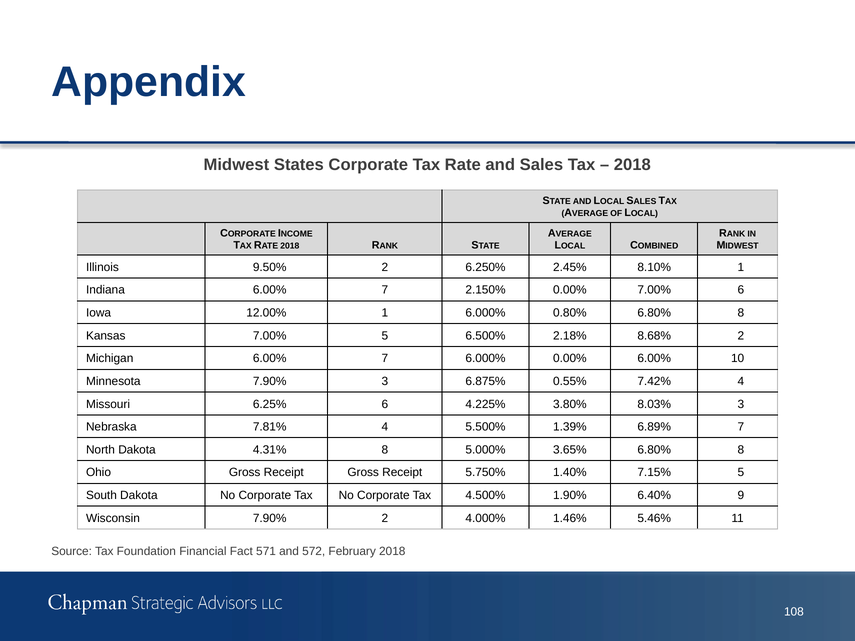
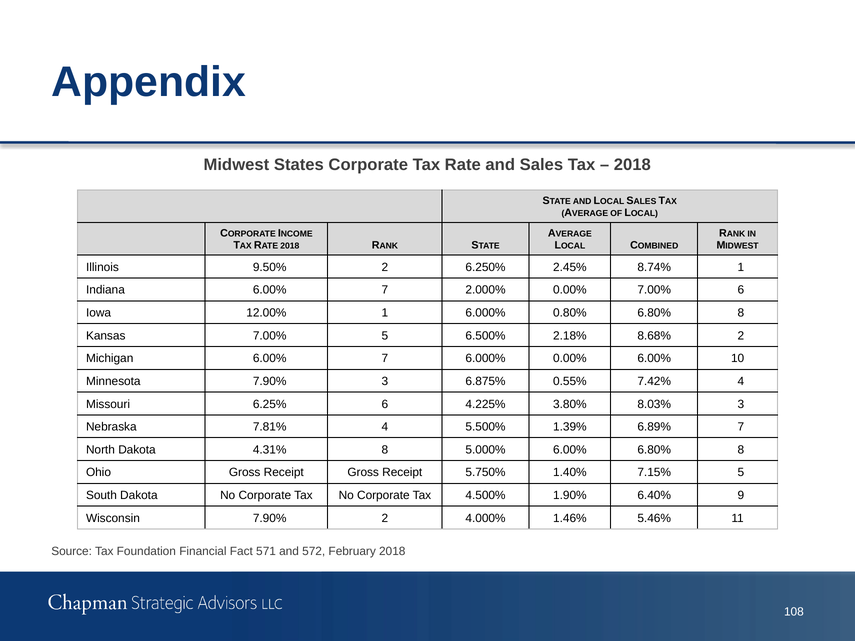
8.10%: 8.10% -> 8.74% (654, 267)
2.150%: 2.150% -> 2.000% (486, 290)
5.000% 3.65%: 3.65% -> 6.00% (570, 450)
